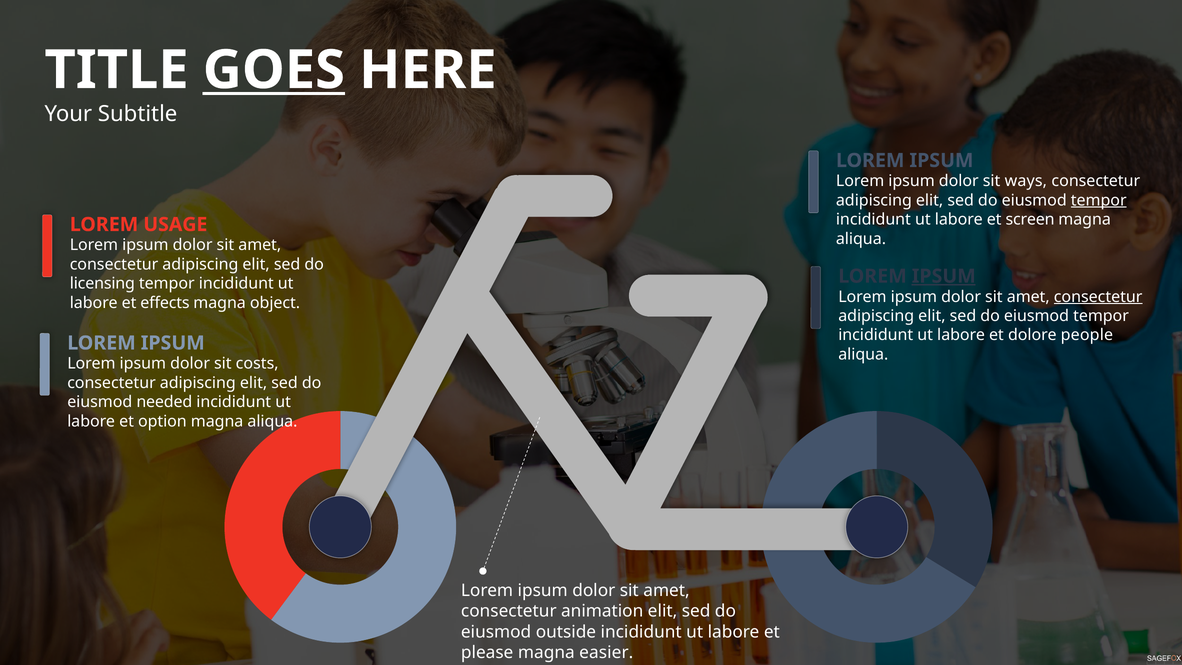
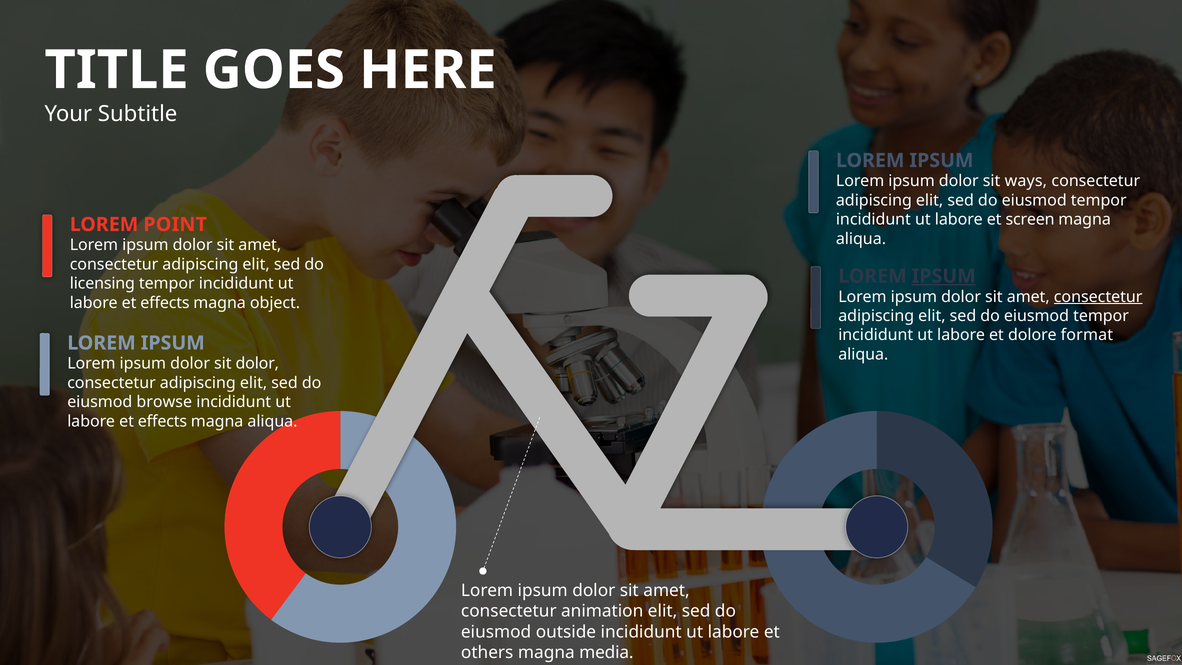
GOES underline: present -> none (274, 70)
tempor underline: present -> none (1099, 200)
USAGE: USAGE -> POINT (175, 225)
people: people -> format (1087, 335)
sit costs: costs -> dolor (257, 363)
needed: needed -> browse (164, 402)
option: option -> effects (162, 421)
please: please -> others (487, 652)
easier: easier -> media (606, 652)
